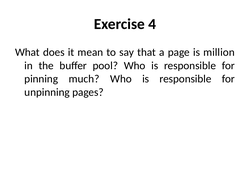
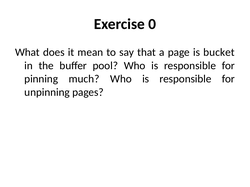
4: 4 -> 0 (152, 24)
million: million -> bucket (219, 52)
